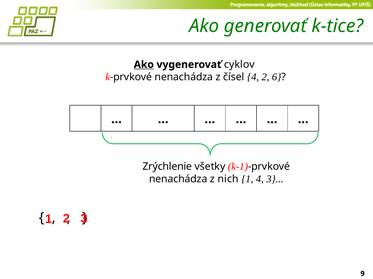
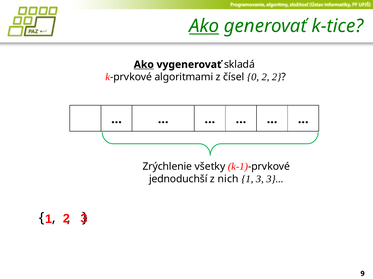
Ako underline: none -> present (204, 26)
cyklov: cyklov -> skladá (239, 65)
nenachádza: nenachádza -> algoritmami (184, 77)
čísel 4: 4 -> 0 (253, 77)
2 6: 6 -> 2 (277, 77)
nenachádza: nenachádza -> jednoduchší (178, 179)
1 4: 4 -> 3 (260, 179)
